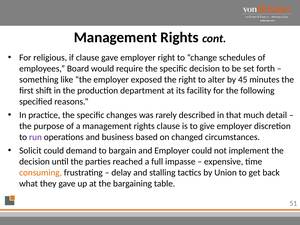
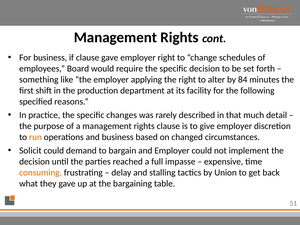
For religious: religious -> business (50, 58)
exposed: exposed -> applying (146, 80)
45: 45 -> 84 (243, 80)
run colour: purple -> orange (35, 137)
